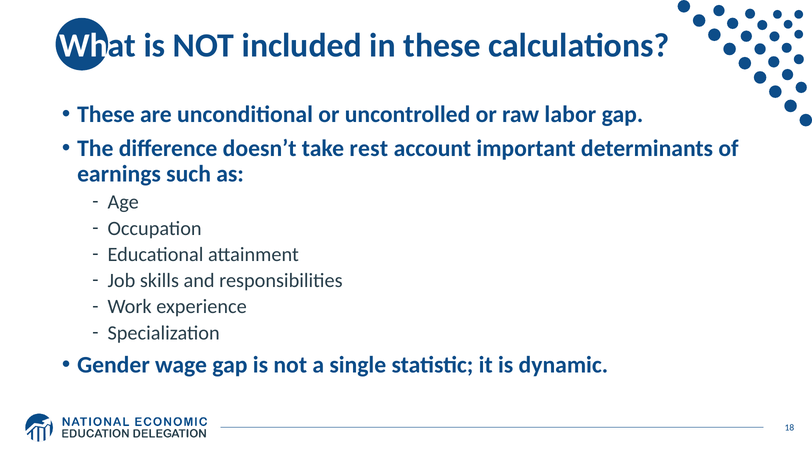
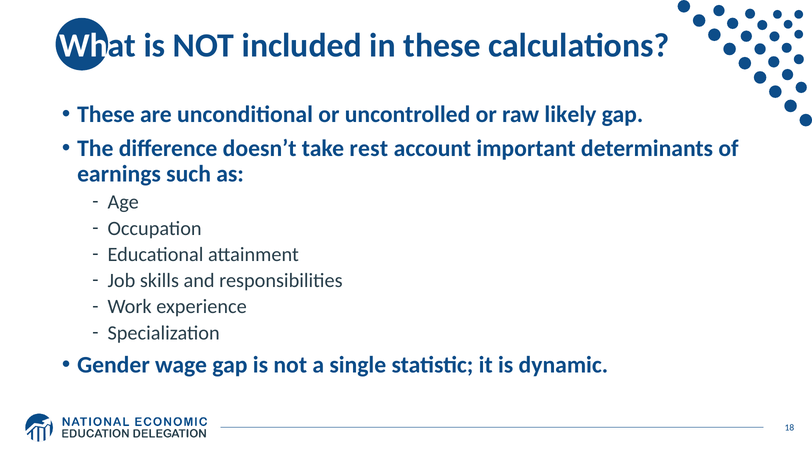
labor: labor -> likely (570, 114)
